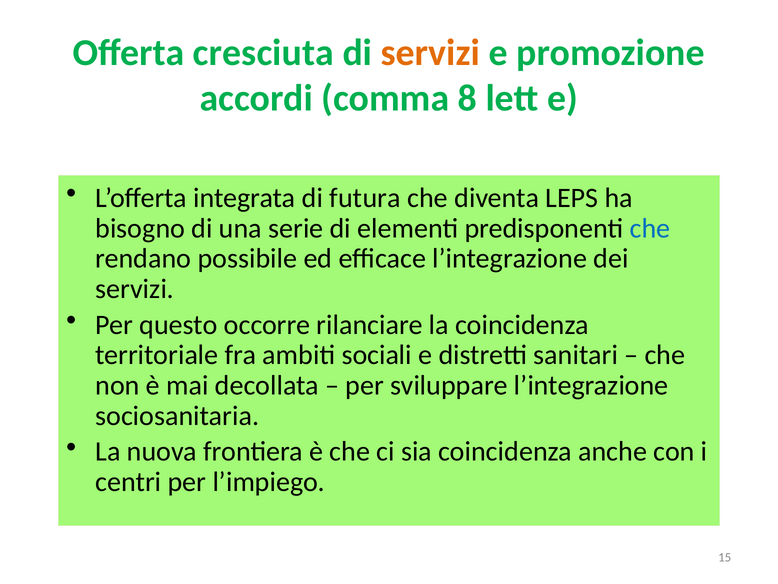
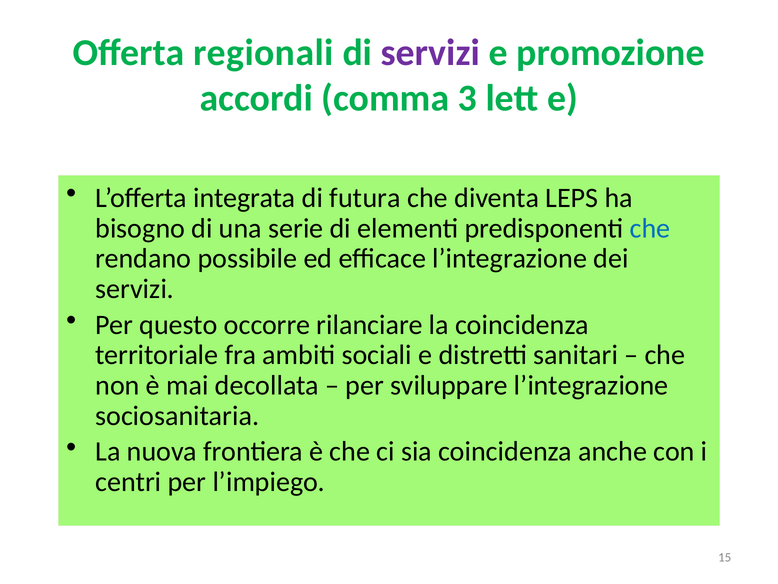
cresciuta: cresciuta -> regionali (263, 53)
servizi colour: orange -> purple (430, 53)
8: 8 -> 3 (467, 98)
